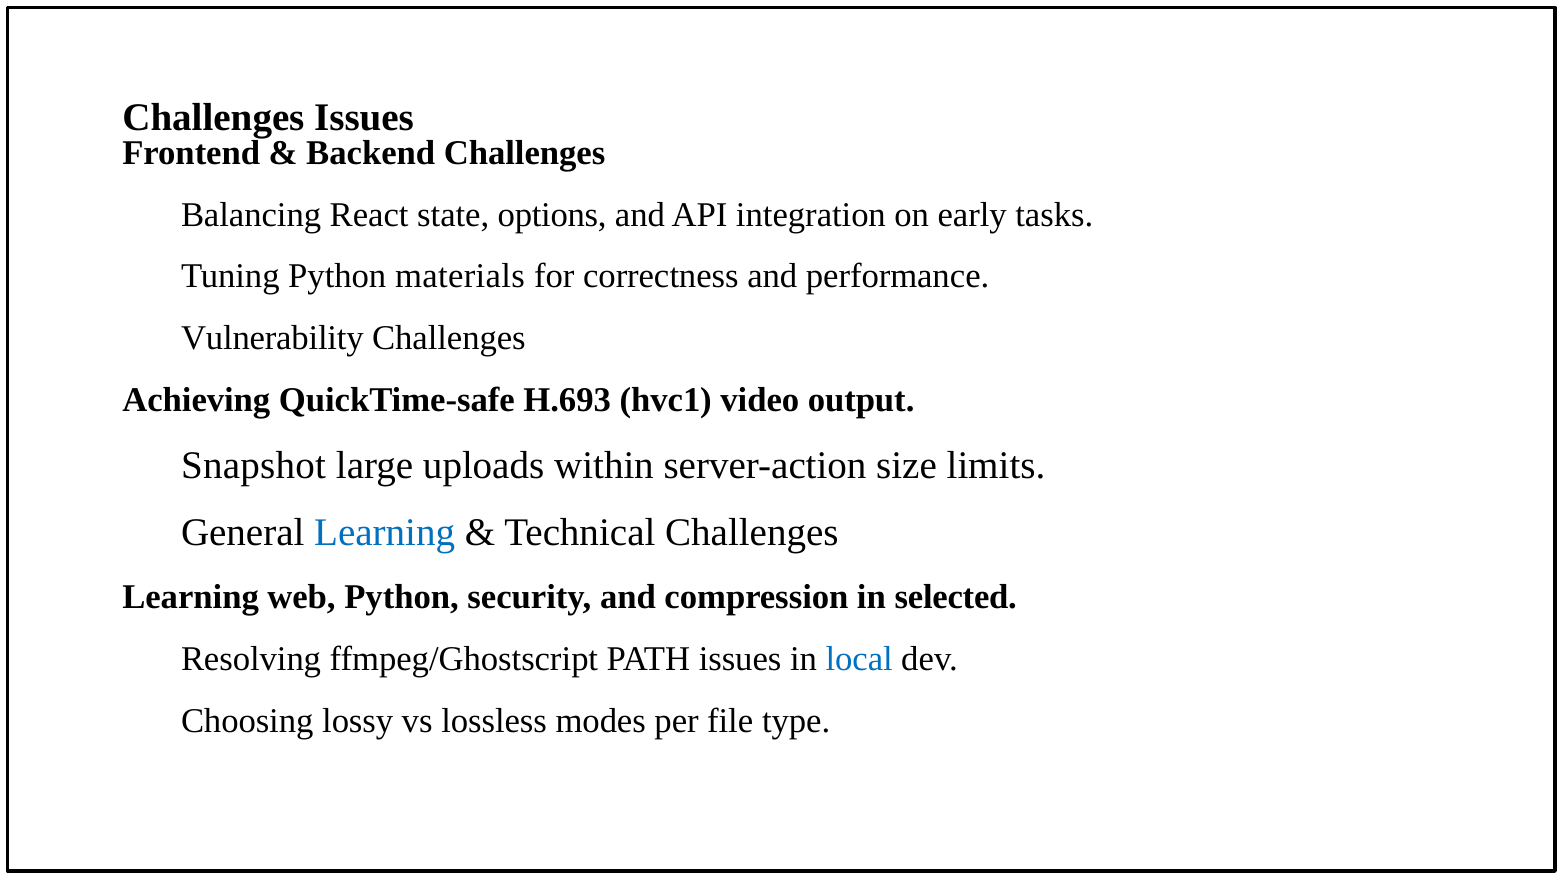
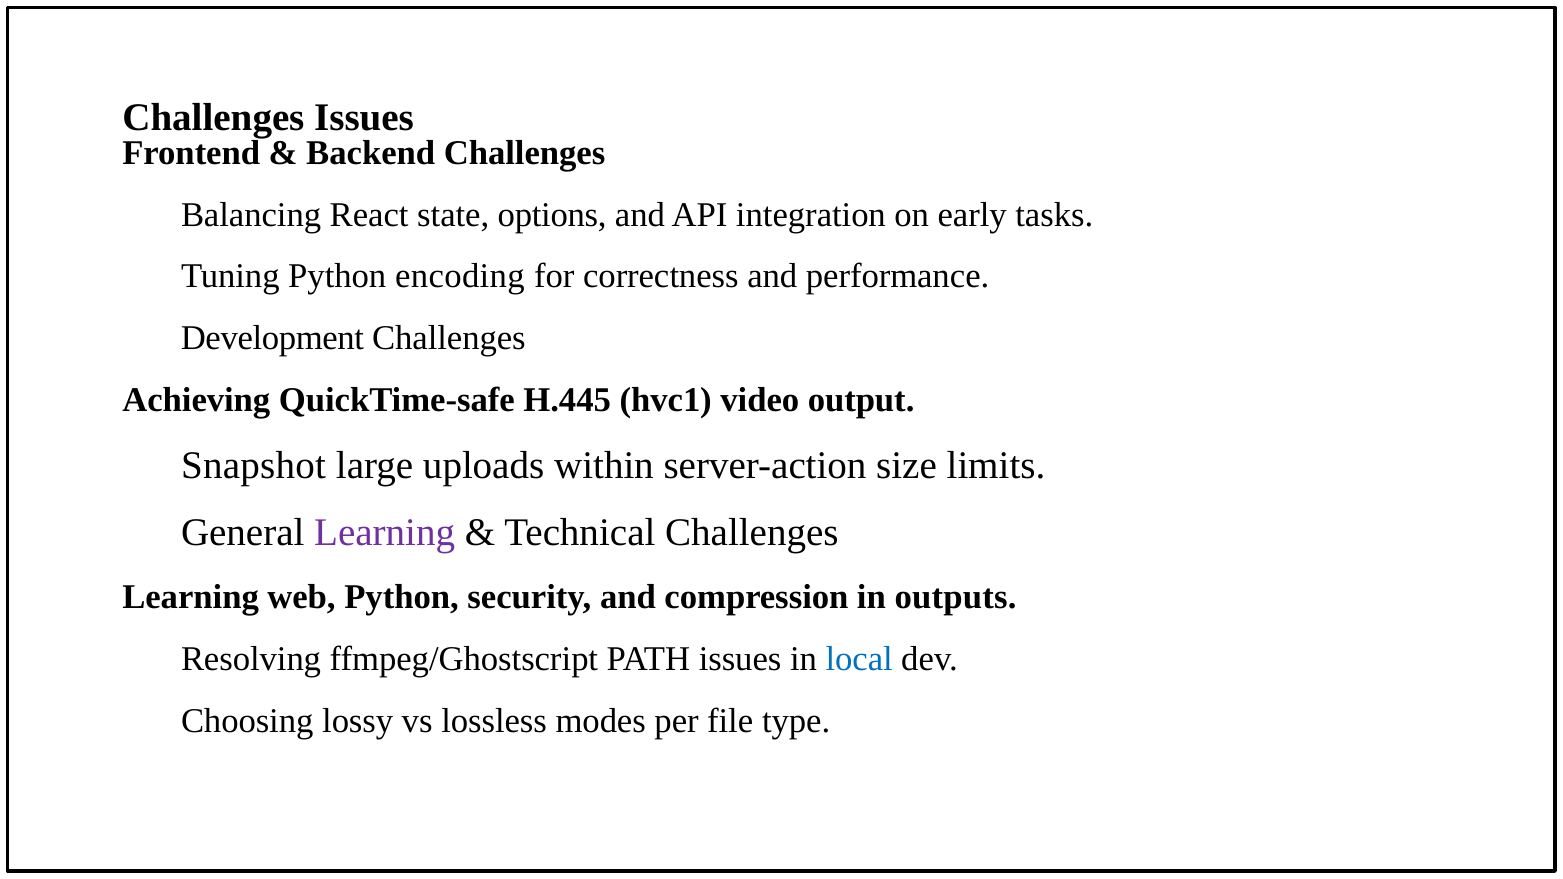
materials: materials -> encoding (460, 277)
Vulnerability: Vulnerability -> Development (272, 338)
H.693: H.693 -> H.445 (567, 400)
Learning colour: blue -> purple (385, 533)
selected: selected -> outputs (956, 597)
